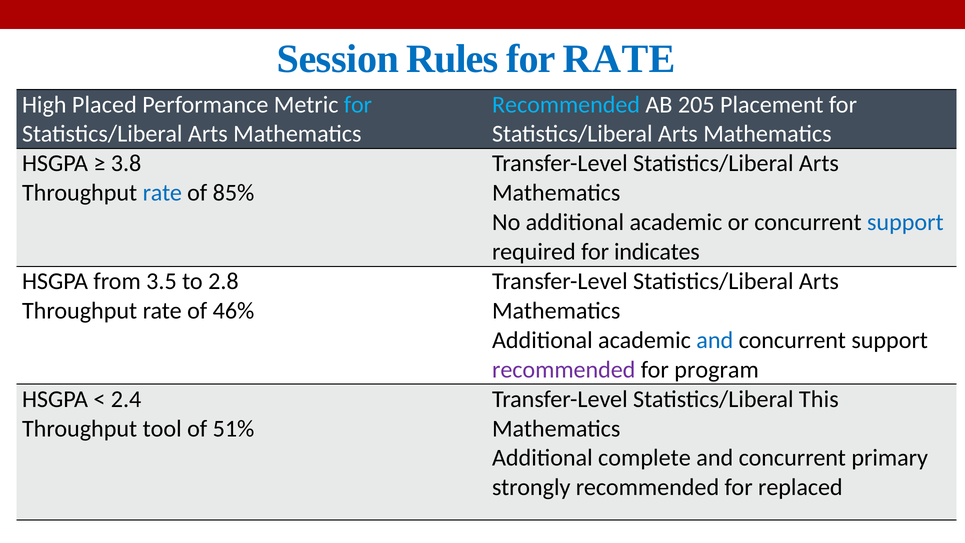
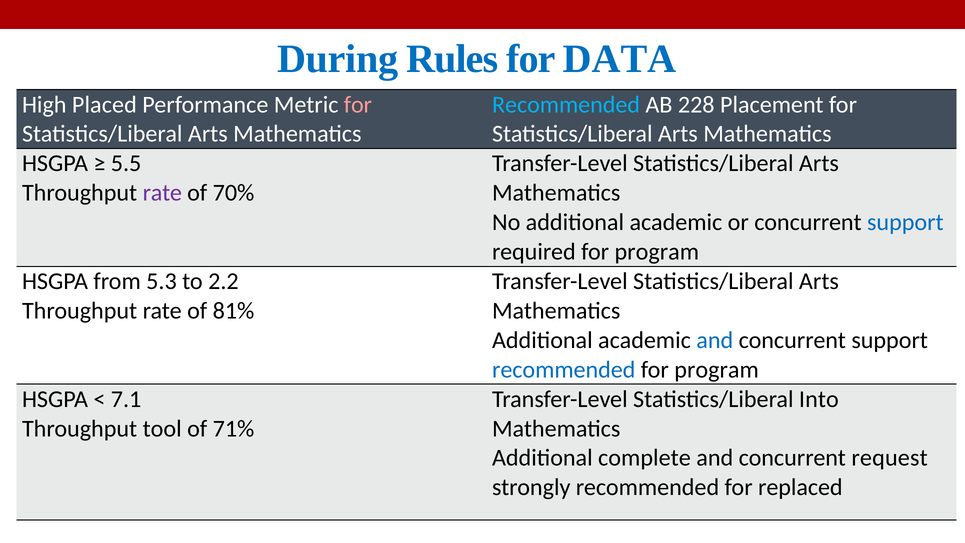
Session: Session -> During (338, 59)
for RATE: RATE -> DATA (620, 59)
for colour: light blue -> pink (358, 105)
205: 205 -> 228 (696, 105)
3.8: 3.8 -> 5.5 (126, 163)
rate colour: blue -> purple (162, 193)
85%: 85% -> 70% (234, 193)
required for indicates: indicates -> program (657, 252)
3.5: 3.5 -> 5.3 (161, 281)
2.8: 2.8 -> 2.2 (223, 281)
46%: 46% -> 81% (234, 311)
recommended colour: purple -> blue (564, 369)
2.4: 2.4 -> 7.1 (126, 399)
This: This -> Into (819, 399)
51%: 51% -> 71% (234, 428)
primary: primary -> request (890, 458)
